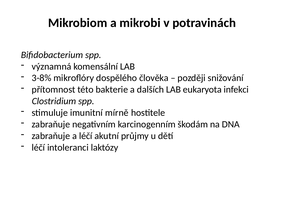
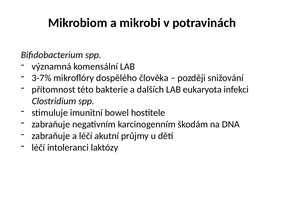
3-8%: 3-8% -> 3-7% (42, 78)
mírně: mírně -> bowel (117, 113)
